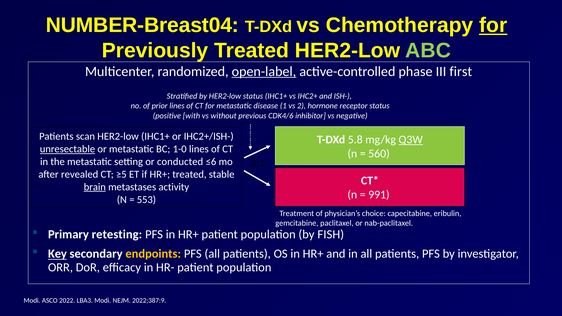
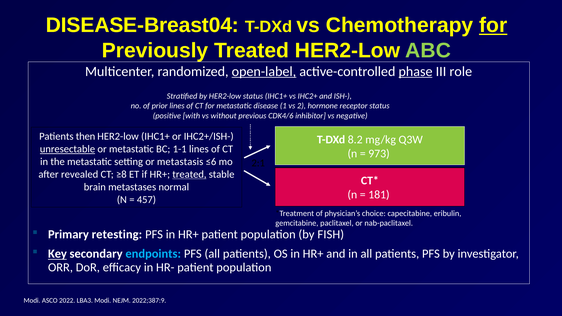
NUMBER-Breast04: NUMBER-Breast04 -> DISEASE-Breast04 (142, 25)
phase underline: none -> present (416, 71)
first: first -> role (461, 71)
scan: scan -> then (86, 136)
5.8: 5.8 -> 8.2 (355, 140)
Q3W underline: present -> none (411, 140)
1-0: 1-0 -> 1-1 (180, 149)
560: 560 -> 973 (379, 154)
conducted: conducted -> metastasis (180, 162)
≥5: ≥5 -> ≥8 (121, 174)
treated underline: none -> present (189, 174)
brain underline: present -> none (95, 187)
activity: activity -> normal (174, 187)
991: 991 -> 181 (379, 195)
553: 553 -> 457 (146, 200)
endpoints colour: yellow -> light blue (153, 254)
